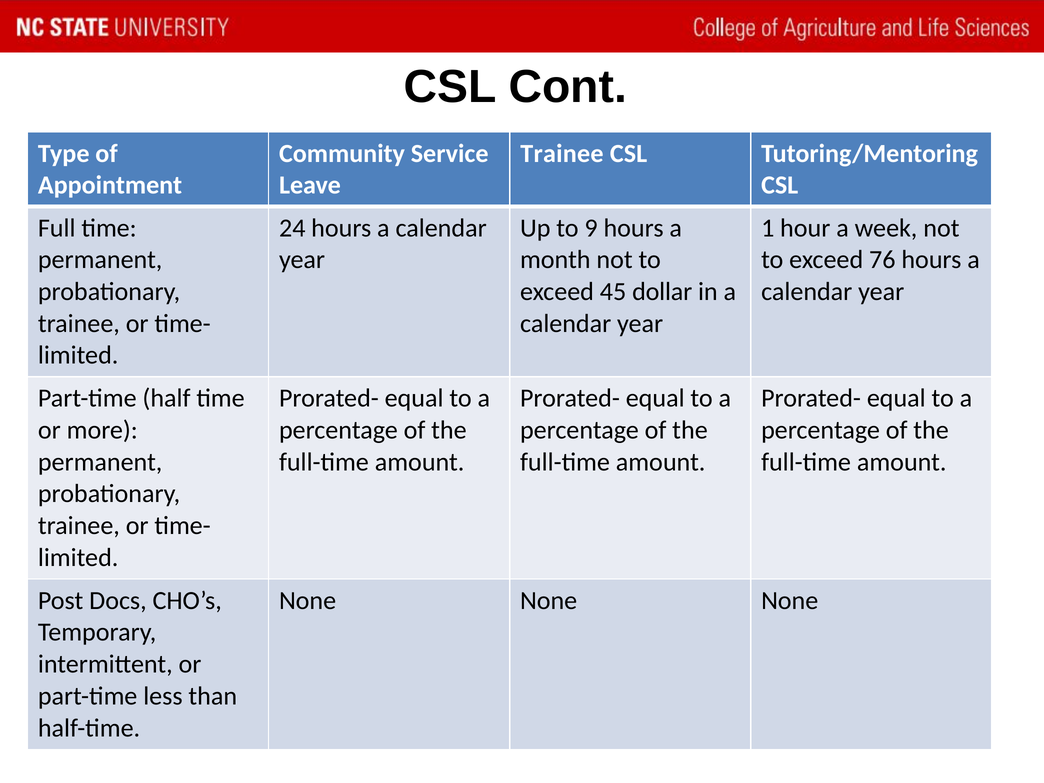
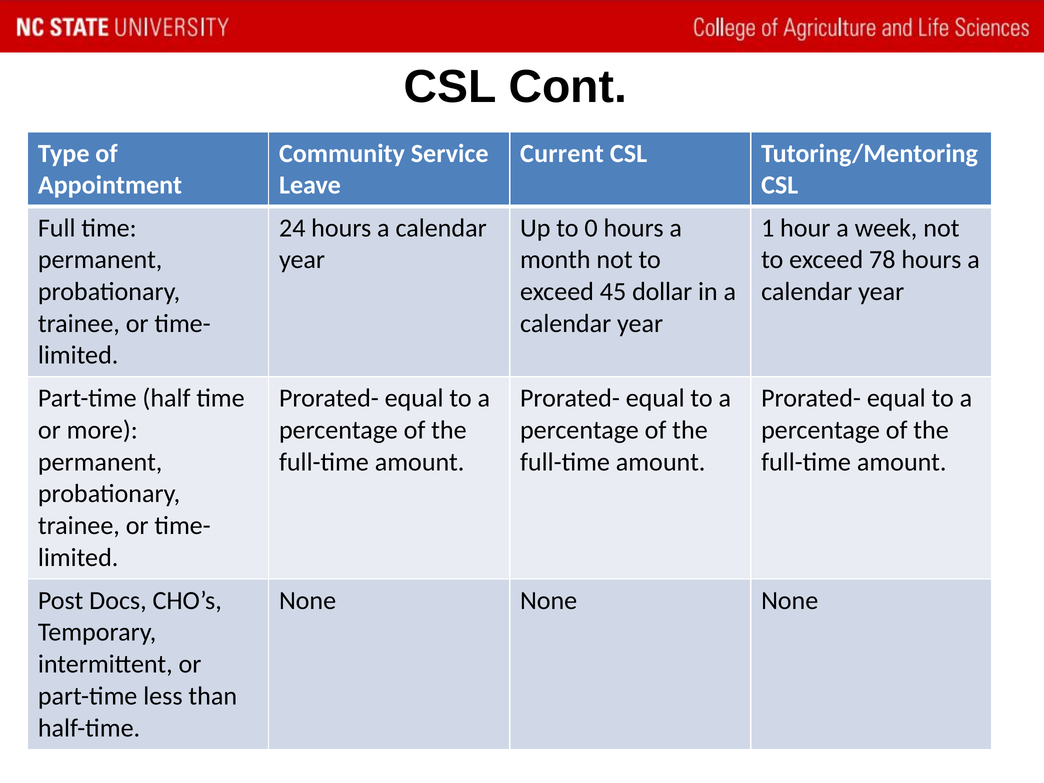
Trainee: Trainee -> Current (562, 153)
9: 9 -> 0 (591, 228)
76: 76 -> 78 (882, 260)
